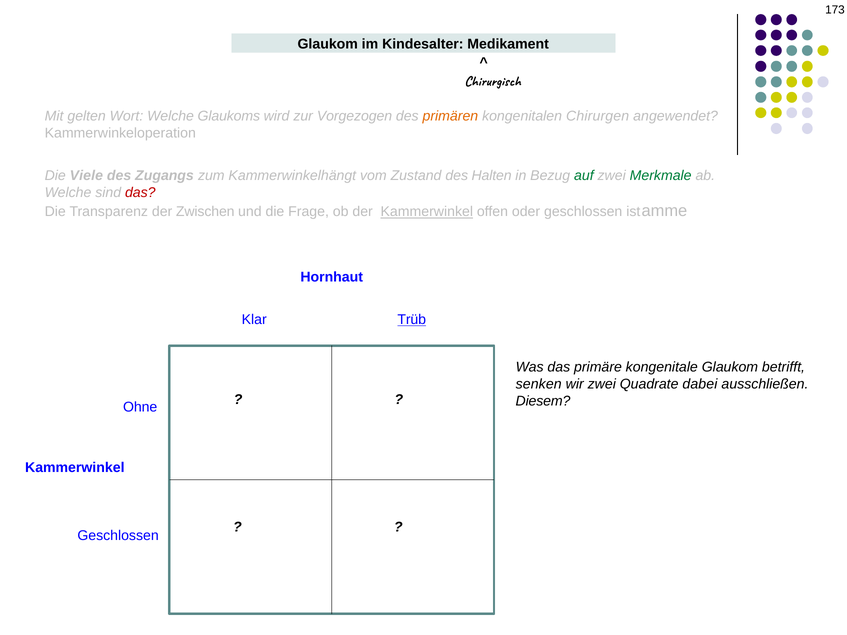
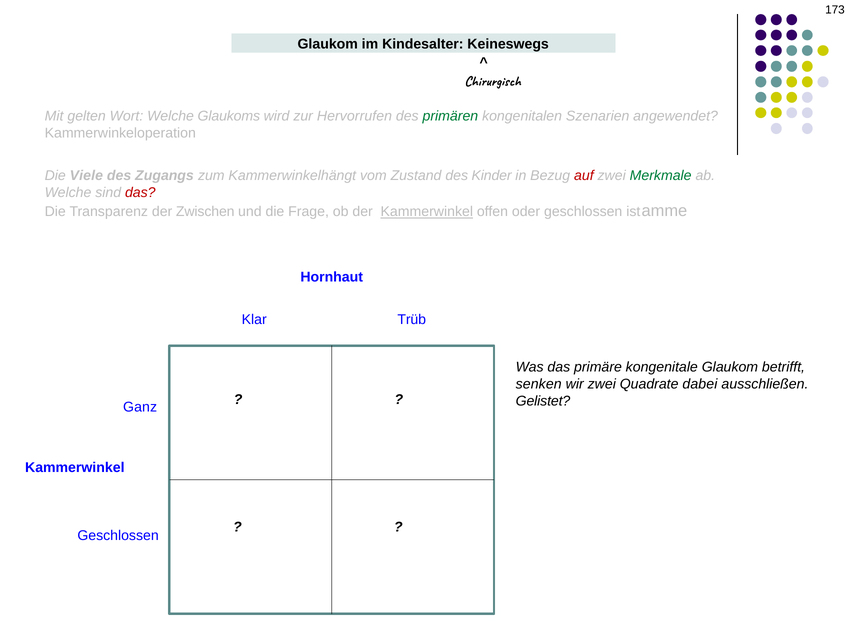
Medikament: Medikament -> Keineswegs (508, 44)
Vorgezogen: Vorgezogen -> Hervorrufen (354, 116)
primären colour: orange -> green (450, 116)
Chirurgen: Chirurgen -> Szenarien (598, 116)
Halten: Halten -> Kinder (492, 176)
auf colour: green -> red (584, 176)
Trüb underline: present -> none (412, 320)
Diesem: Diesem -> Gelistet (543, 401)
Ohne: Ohne -> Ganz (140, 407)
